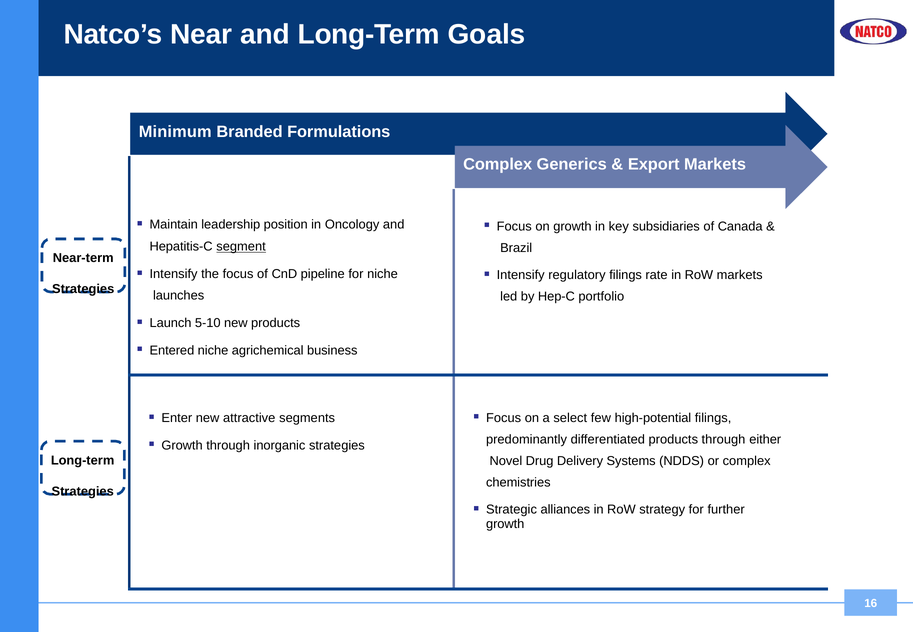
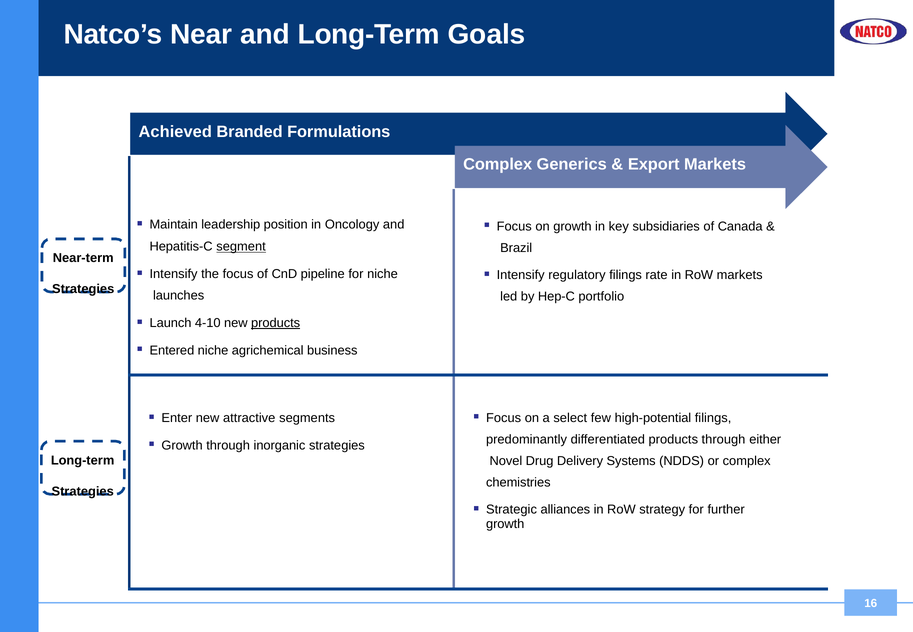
Minimum: Minimum -> Achieved (175, 132)
5-10: 5-10 -> 4-10 (208, 323)
products underline: none -> present (276, 323)
